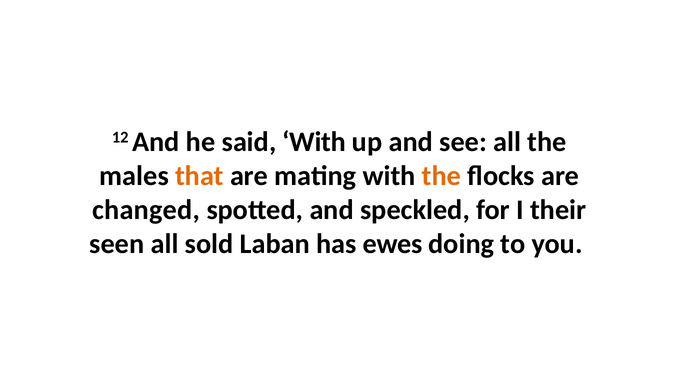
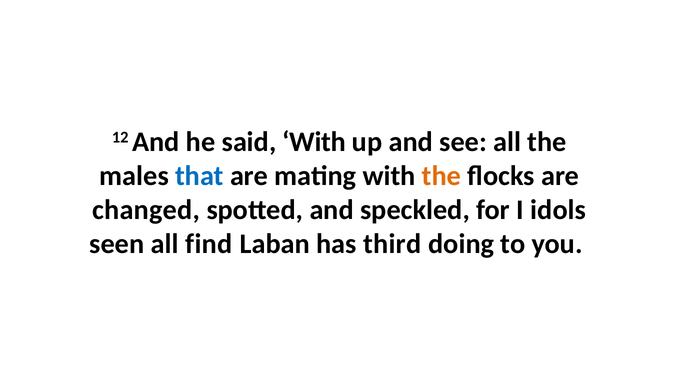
that colour: orange -> blue (199, 176)
their: their -> idols (558, 210)
sold: sold -> find (209, 244)
ewes: ewes -> third (392, 244)
